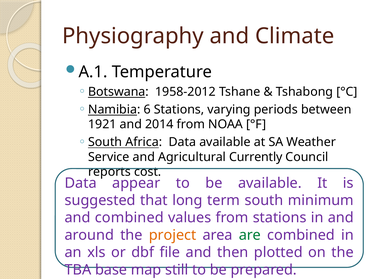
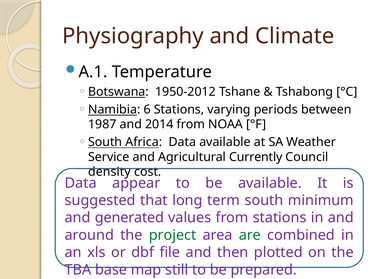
1958-2012: 1958-2012 -> 1950-2012 (185, 92)
1921: 1921 -> 1987 (102, 124)
reports: reports -> density (109, 172)
and combined: combined -> generated (129, 218)
project colour: orange -> green (173, 235)
